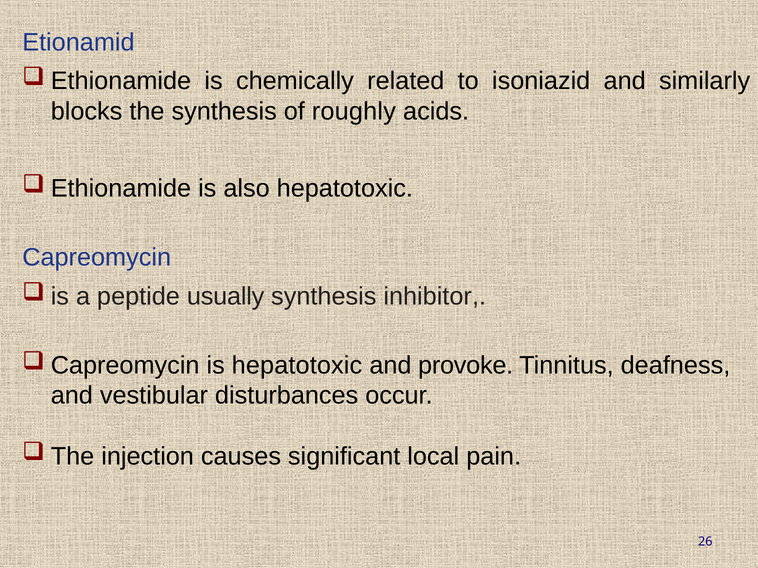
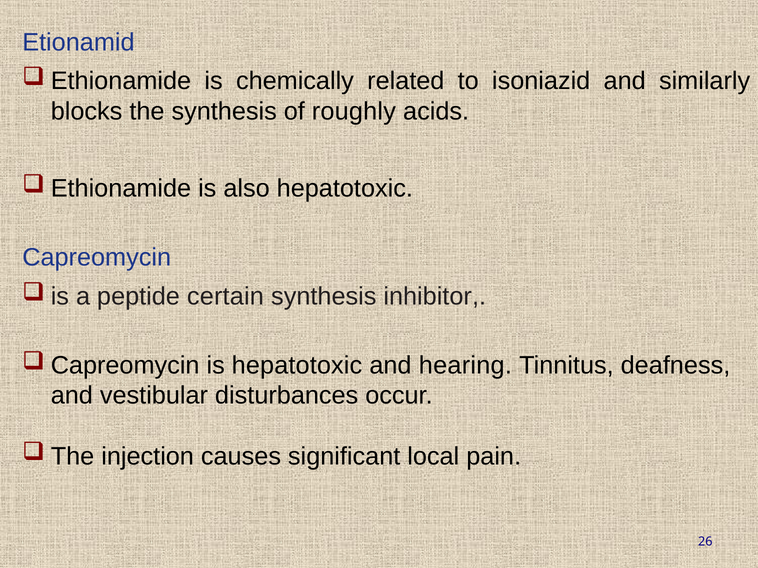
usually: usually -> certain (225, 297)
provoke: provoke -> hearing (465, 366)
